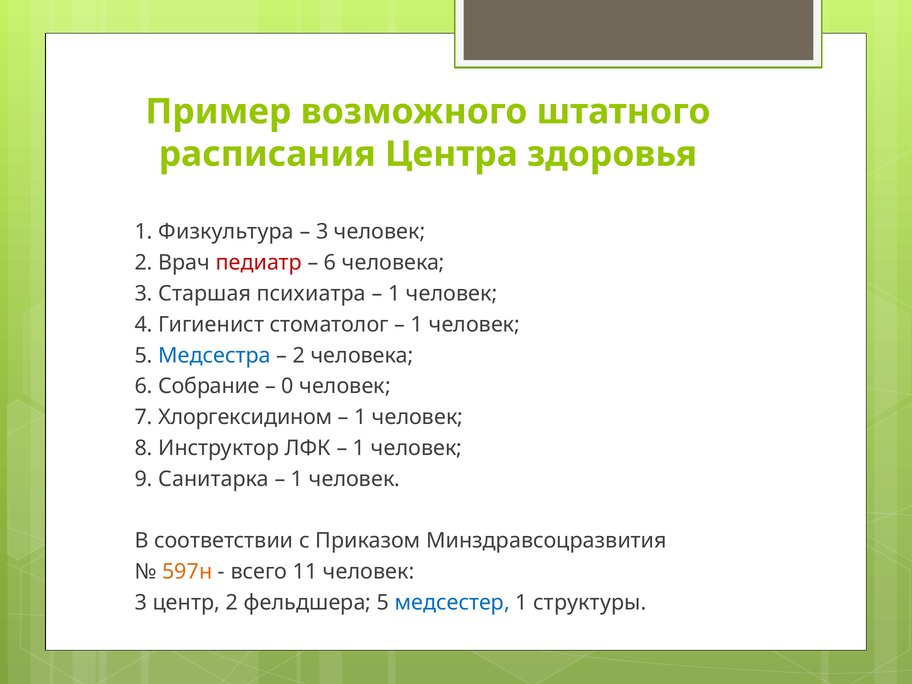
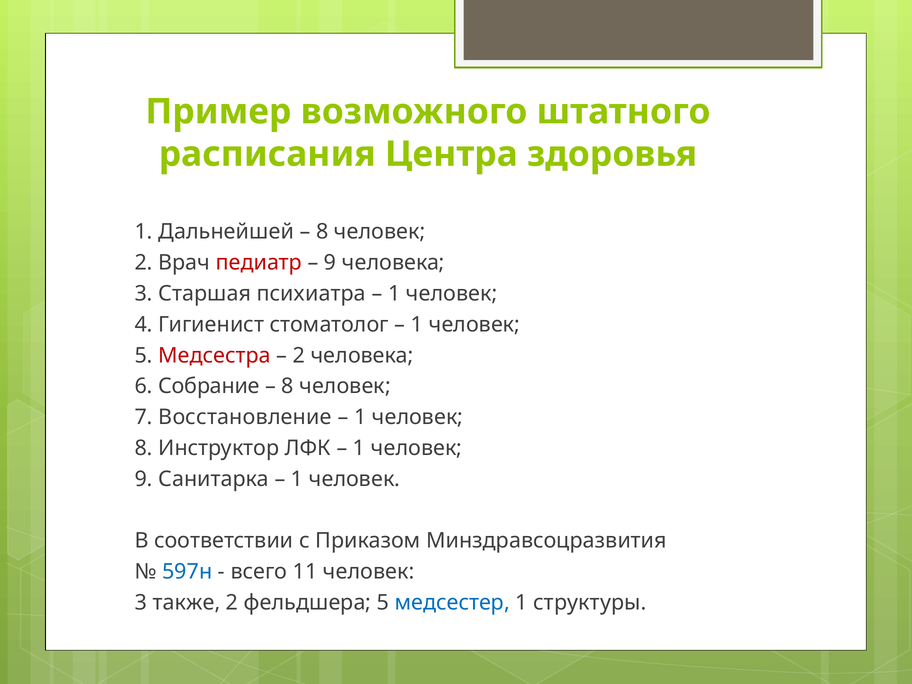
Физкультура: Физкультура -> Дальнейшей (226, 232)
3: 3 -> 8 (322, 232)
6: 6 -> 9 (330, 263)
Медсестра colour: blue -> red (215, 355)
0: 0 -> 8 (288, 386)
Хлоргексидином: Хлоргексидином -> Восстановление (245, 417)
597н colour: orange -> blue (187, 572)
центр: центр -> также (186, 603)
